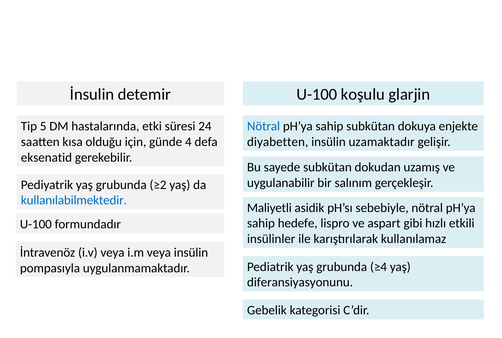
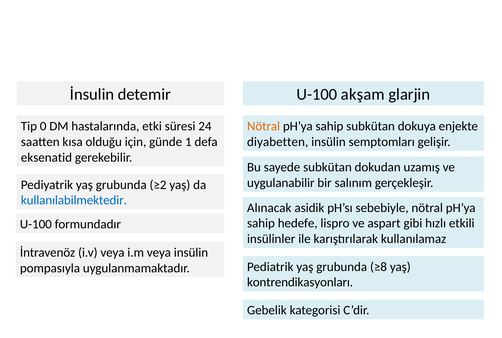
koşulu: koşulu -> akşam (363, 94)
5: 5 -> 0 (43, 126)
Nötral colour: blue -> orange (264, 126)
4: 4 -> 1 (188, 142)
uzamaktadır: uzamaktadır -> semptomları (382, 142)
Maliyetli: Maliyetli -> Alınacak (269, 208)
≥4: ≥4 -> ≥8 (378, 267)
diferansiyasyonunu: diferansiyasyonunu -> kontrendikasyonları (300, 282)
